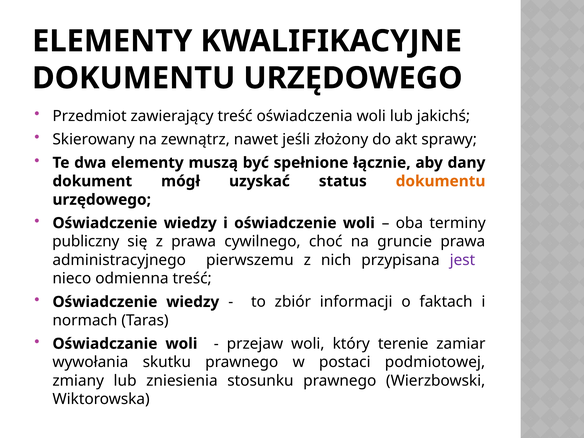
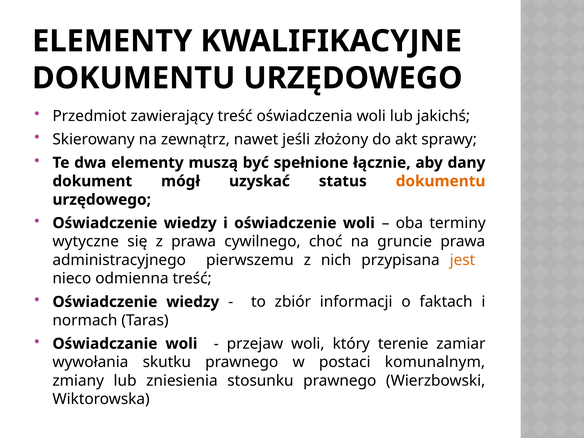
publiczny: publiczny -> wytyczne (86, 242)
jest colour: purple -> orange (462, 260)
podmiotowej: podmiotowej -> komunalnym (435, 362)
